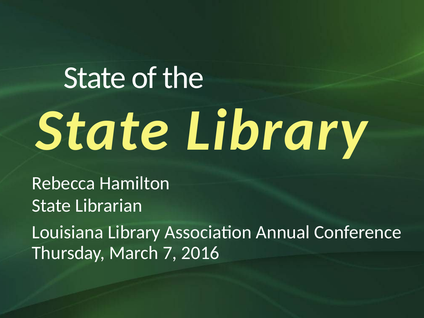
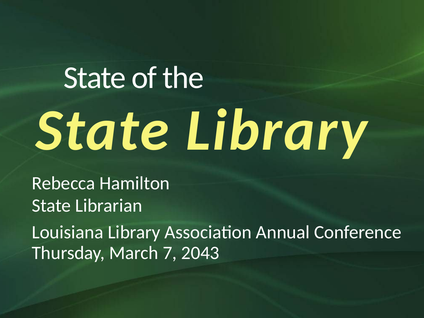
2016: 2016 -> 2043 (200, 253)
